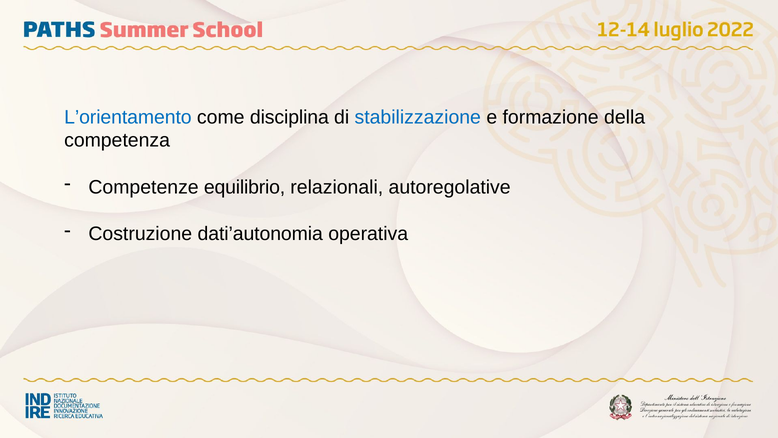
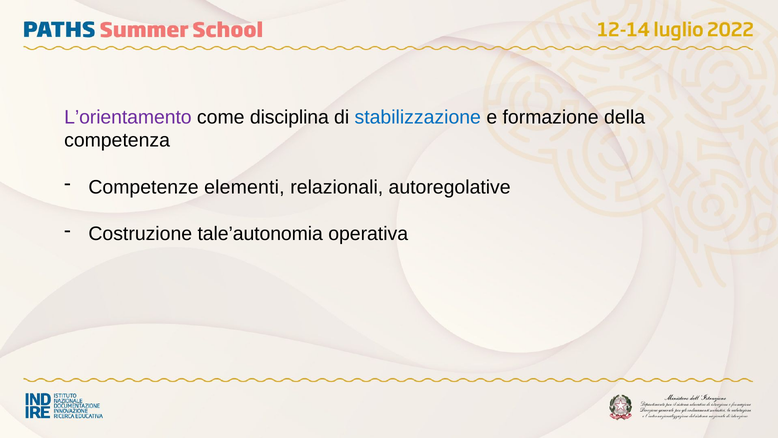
L’orientamento colour: blue -> purple (128, 117)
equilibrio: equilibrio -> elementi (244, 187)
dati’autonomia: dati’autonomia -> tale’autonomia (260, 234)
